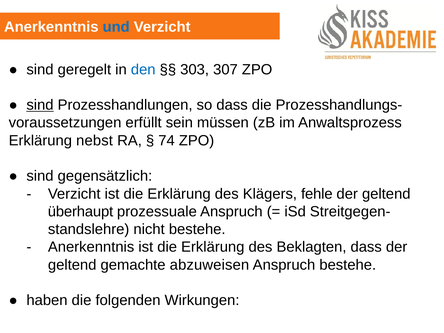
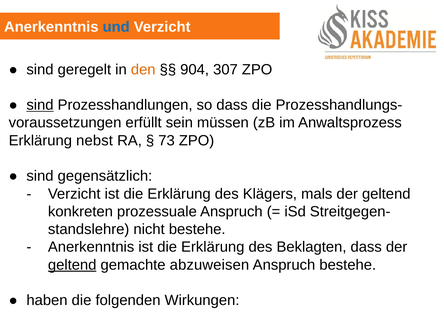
den colour: blue -> orange (143, 69)
303: 303 -> 904 (195, 69)
74: 74 -> 73 (167, 141)
fehle: fehle -> mals (317, 194)
überhaupt: überhaupt -> konkreten (80, 212)
geltend underline: none -> present (72, 265)
